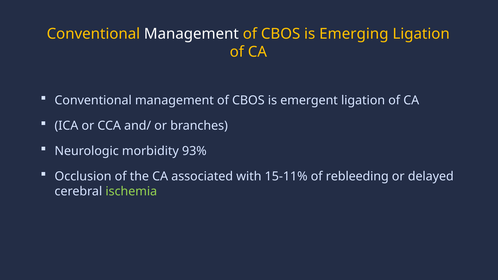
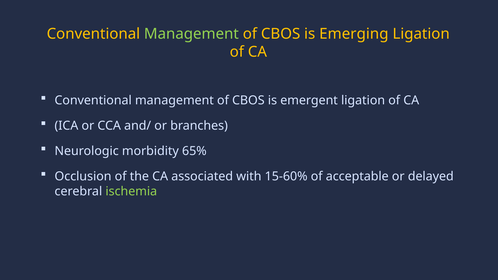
Management colour: white -> light green (191, 34)
93%: 93% -> 65% (194, 151)
15-11%: 15-11% -> 15-60% (286, 176)
rebleeding: rebleeding -> acceptable (357, 176)
